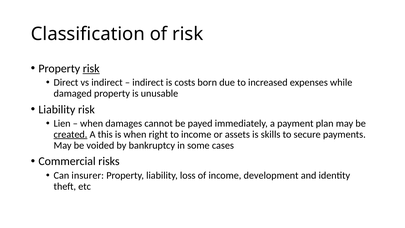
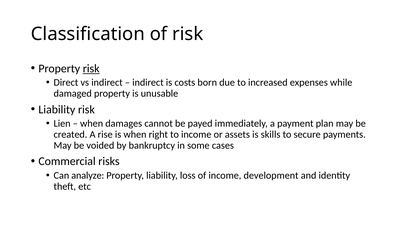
created underline: present -> none (70, 134)
this: this -> rise (105, 134)
insurer: insurer -> analyze (88, 175)
